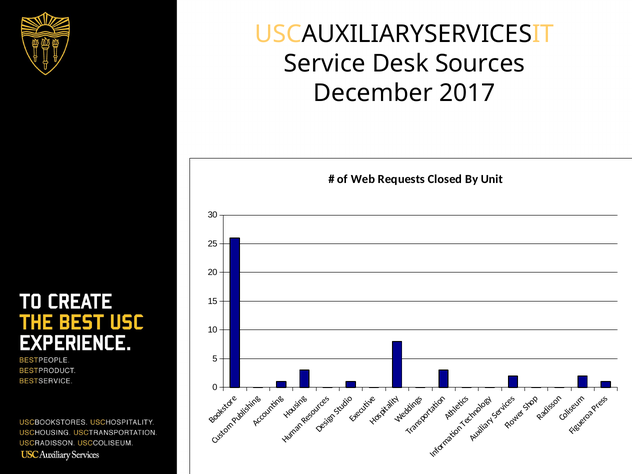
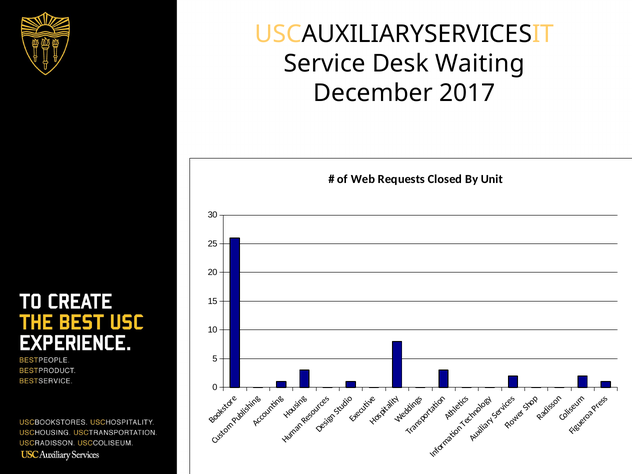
Sources: Sources -> Waiting (480, 64)
